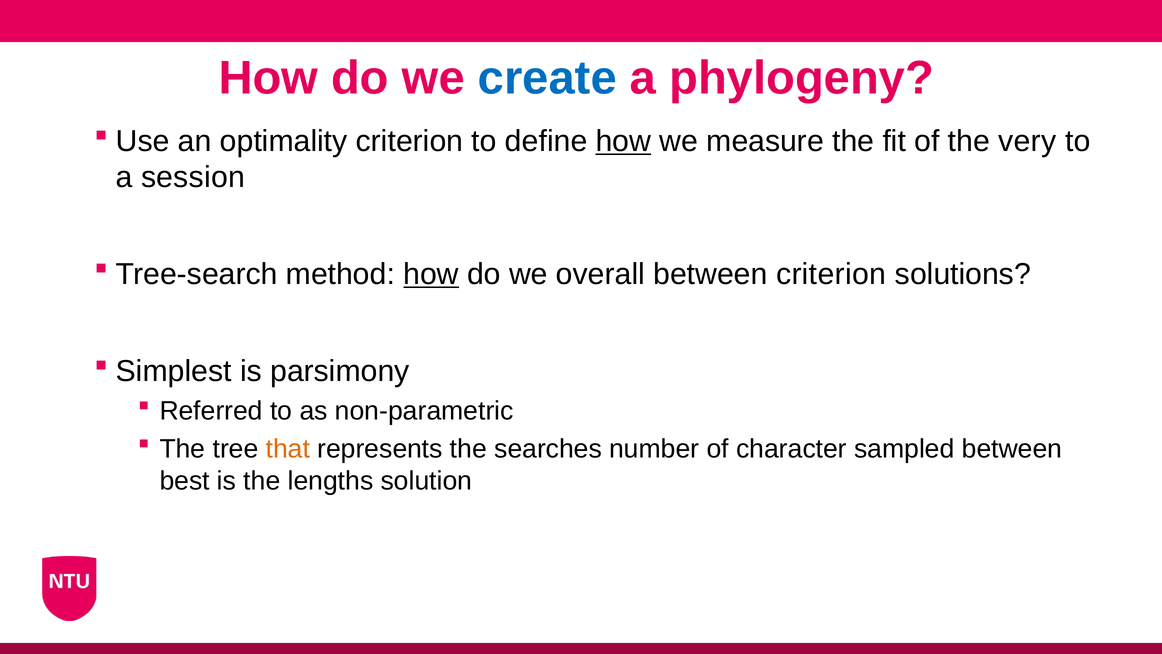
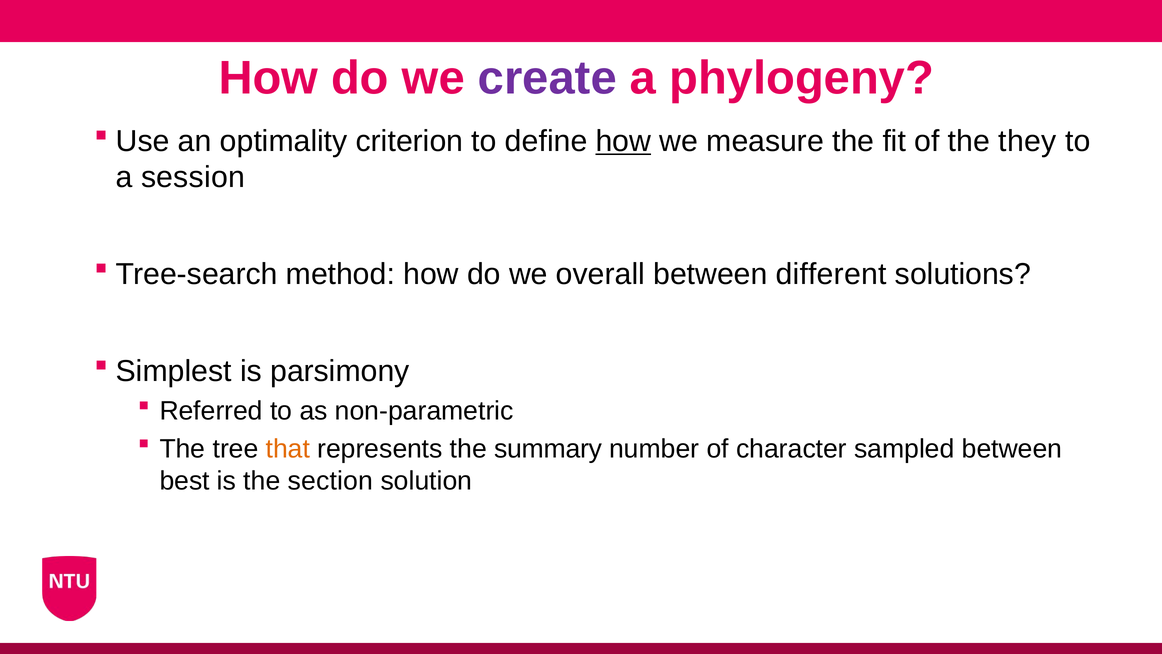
create colour: blue -> purple (547, 78)
very: very -> they (1027, 141)
how underline: present -> none (431, 274)
between criterion: criterion -> different (831, 274)
searches: searches -> summary (548, 449)
lengths: lengths -> section (330, 481)
